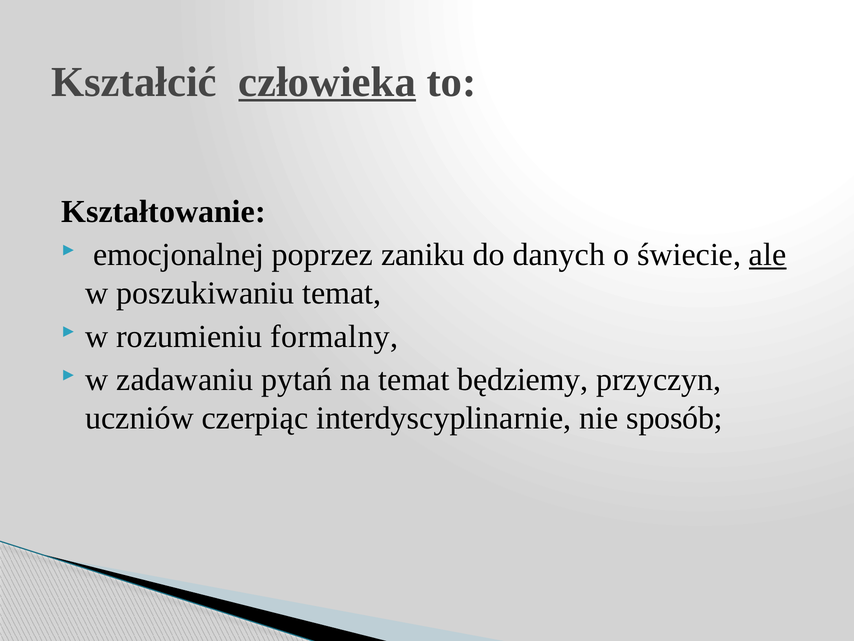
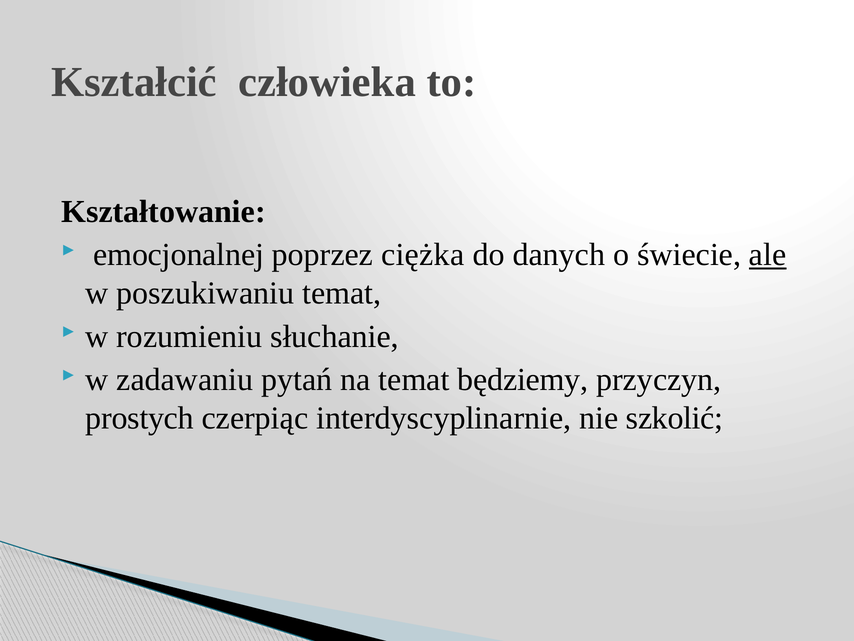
człowieka underline: present -> none (327, 82)
zaniku: zaniku -> ciężka (423, 255)
formalny: formalny -> słuchanie (334, 336)
uczniów: uczniów -> prostych (140, 418)
sposób: sposób -> szkolić (675, 418)
